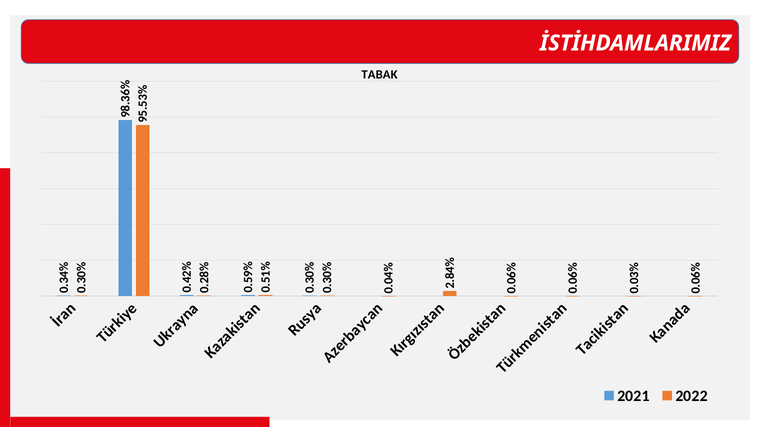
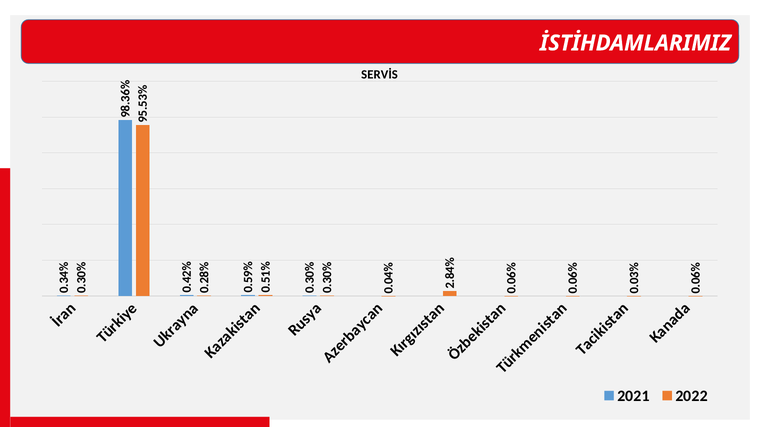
TABAK: TABAK -> SERVİS (380, 75)
